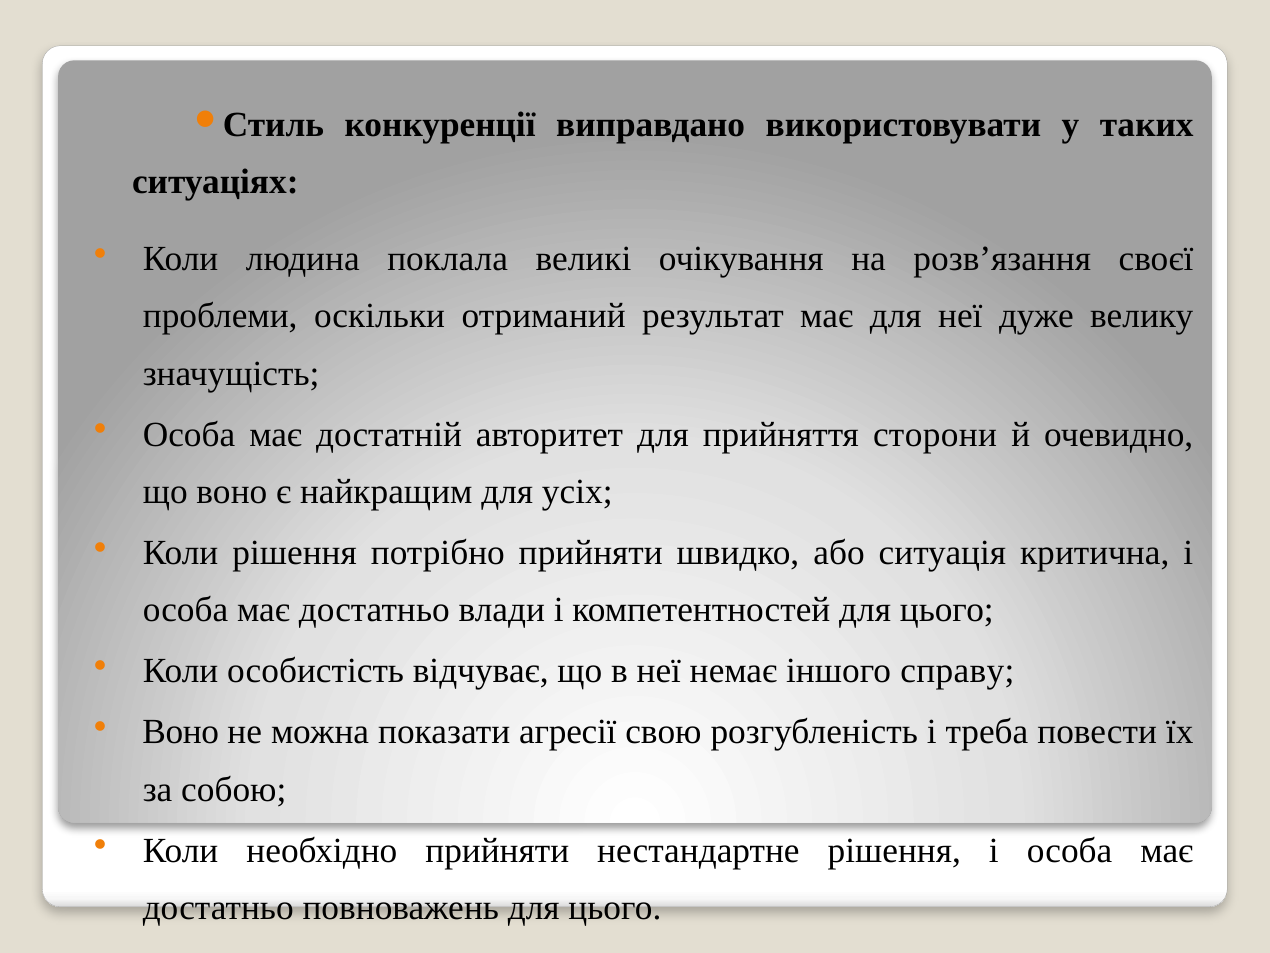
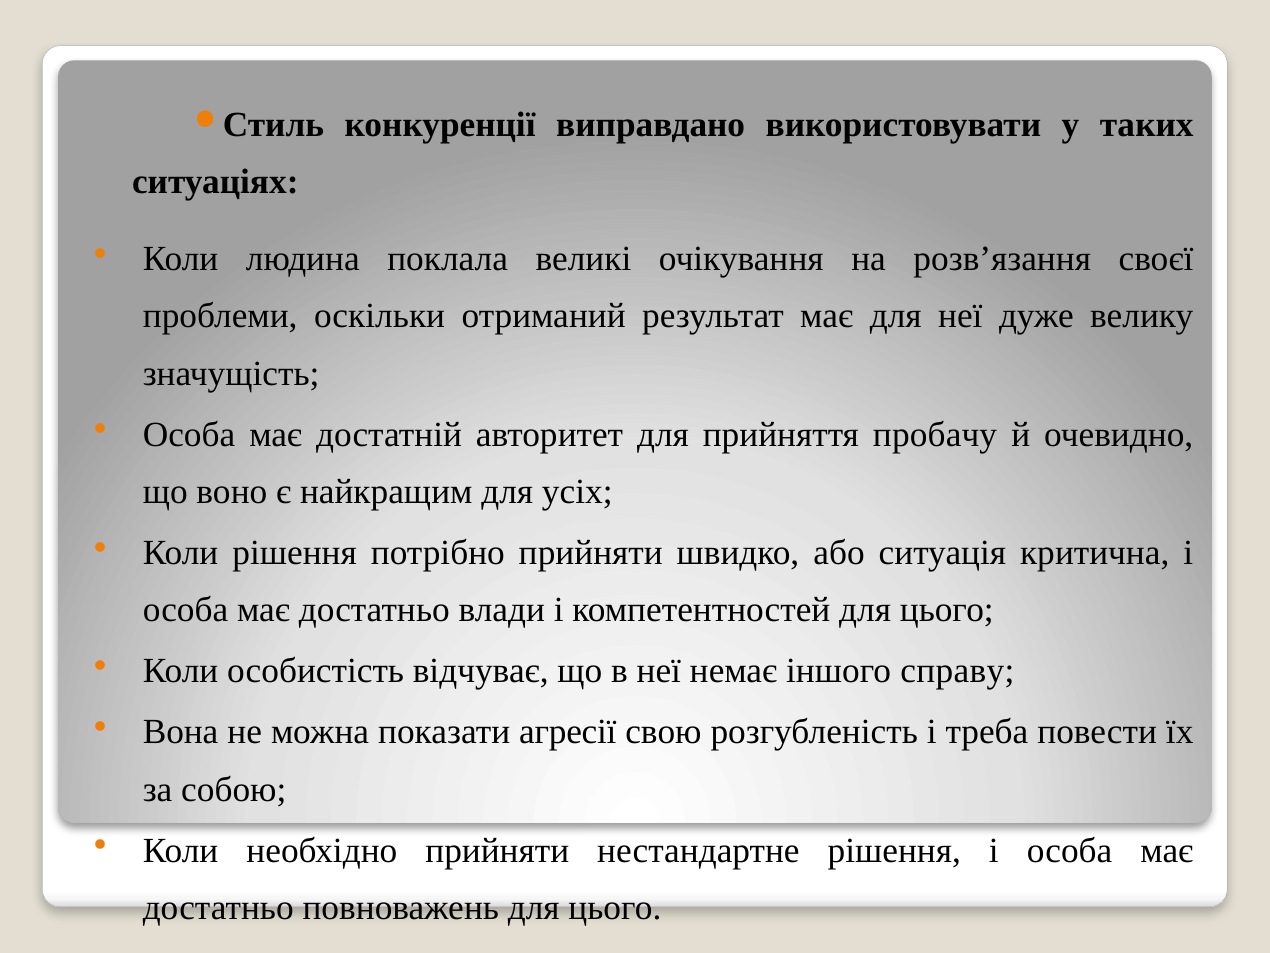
сторони: сторони -> пробачу (935, 434)
Воно: Воно -> Вона (181, 732)
